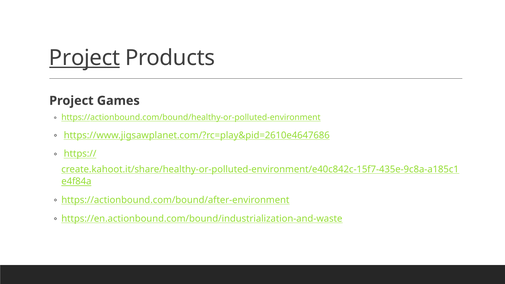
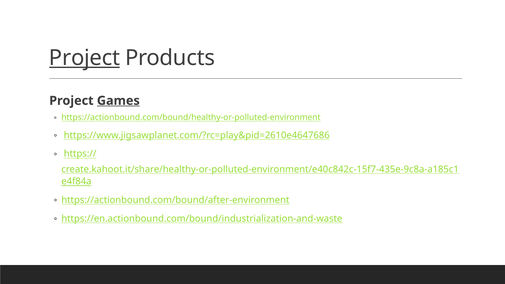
Games underline: none -> present (118, 101)
